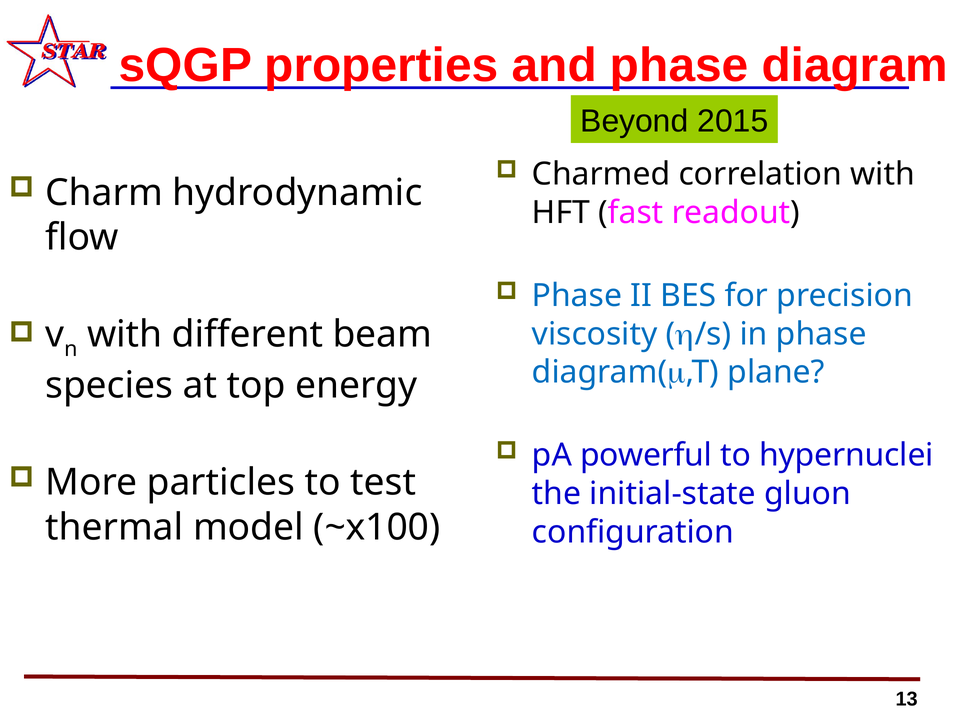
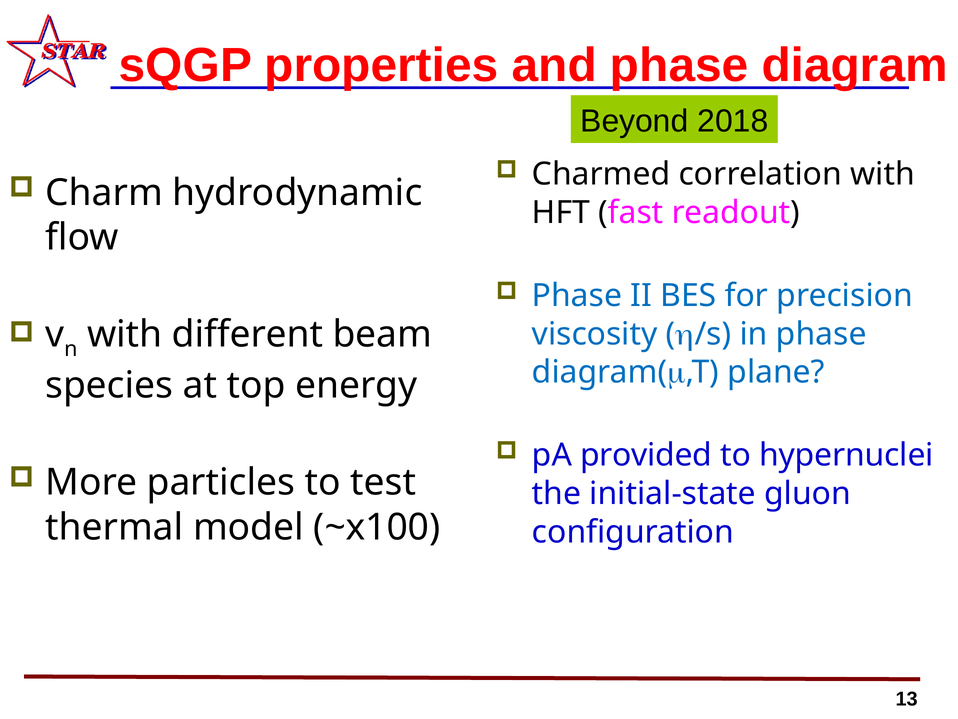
2015: 2015 -> 2018 (733, 121)
powerful: powerful -> provided (646, 455)
